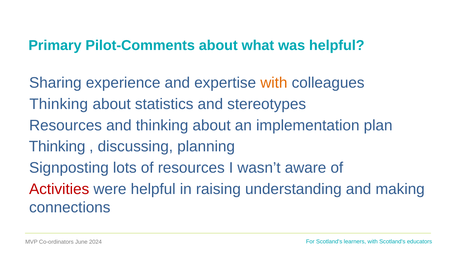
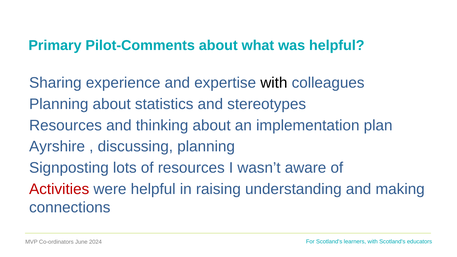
with colour: orange -> black (274, 83)
Thinking: Thinking -> Planning (59, 104)
Thinking: Thinking -> Ayrshire (57, 147)
